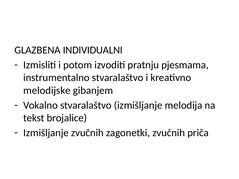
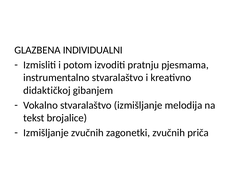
melodijske: melodijske -> didaktičkoj (47, 91)
